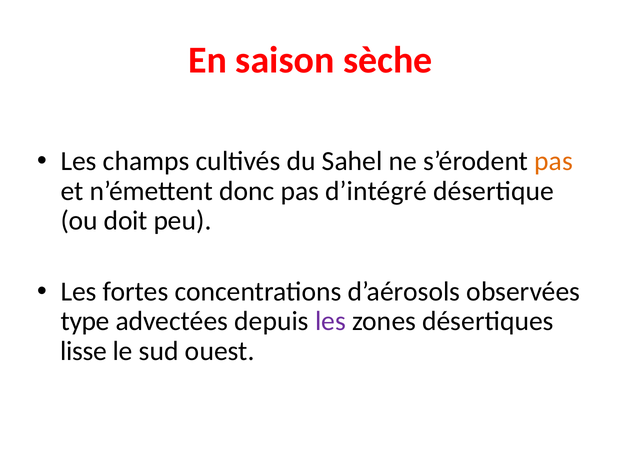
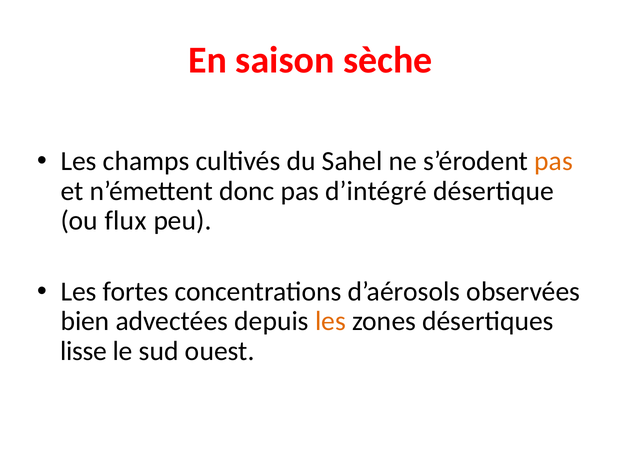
doit: doit -> flux (126, 221)
type: type -> bien (85, 321)
les colour: purple -> orange (330, 321)
